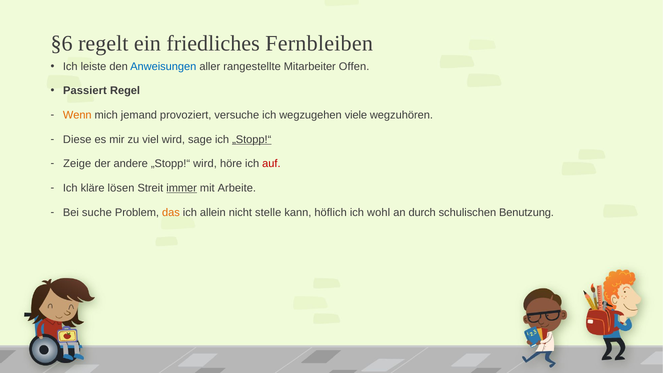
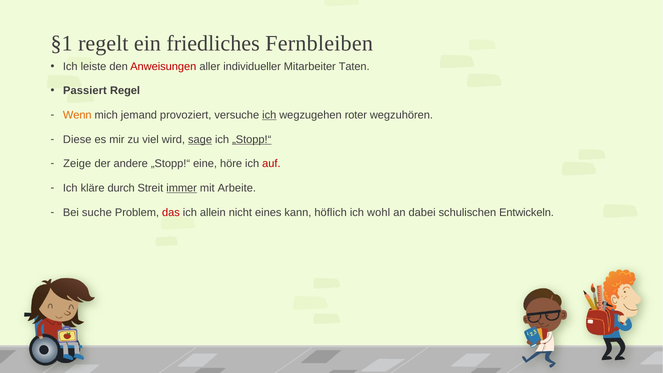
§6: §6 -> §1 (62, 43)
Anweisungen colour: blue -> red (163, 66)
rangestellte: rangestellte -> individueller (252, 66)
Offen: Offen -> Taten (354, 66)
ich underline: none -> present (269, 115)
viele: viele -> roter (356, 115)
sage underline: none -> present (200, 139)
„Stopp!“ wird: wird -> eine (205, 164)
lösen: lösen -> durch (121, 188)
das colour: orange -> red (171, 212)
stelle: stelle -> eines (268, 212)
durch: durch -> dabei (422, 212)
Benutzung: Benutzung -> Entwickeln (527, 212)
